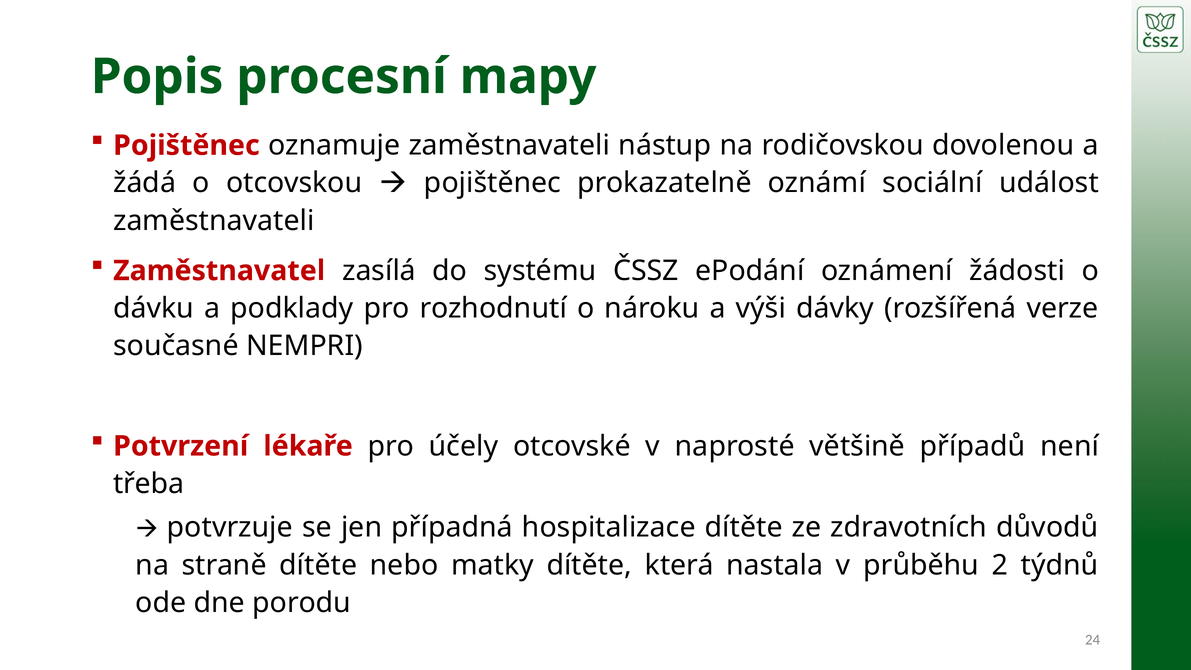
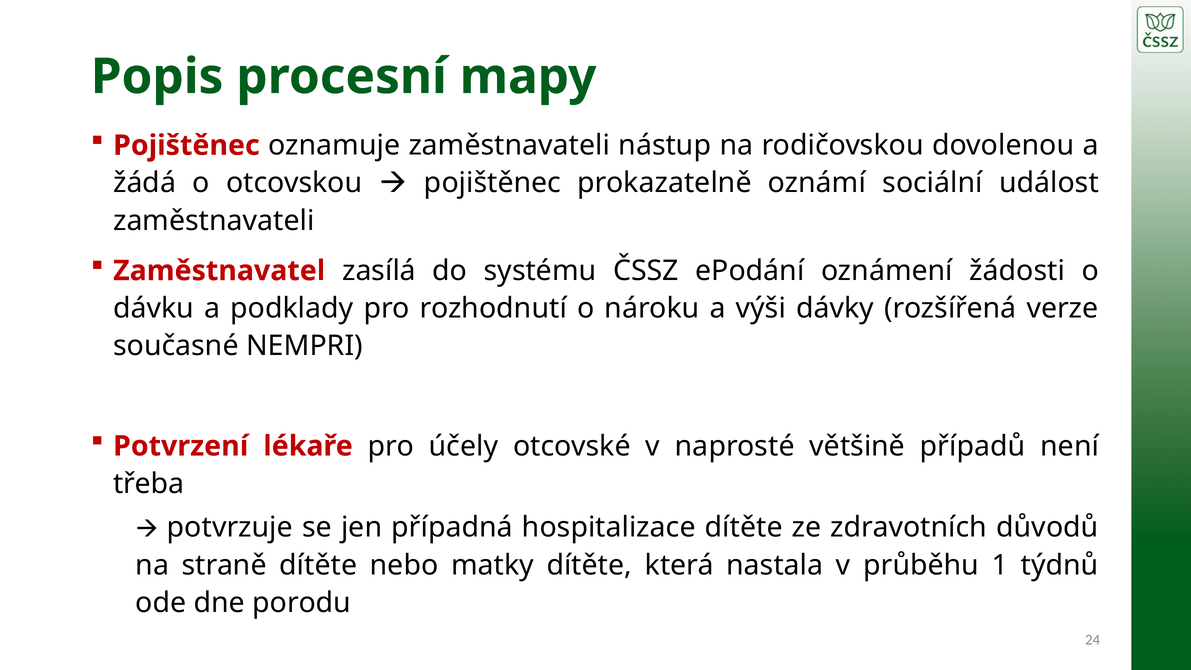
2: 2 -> 1 (1000, 565)
